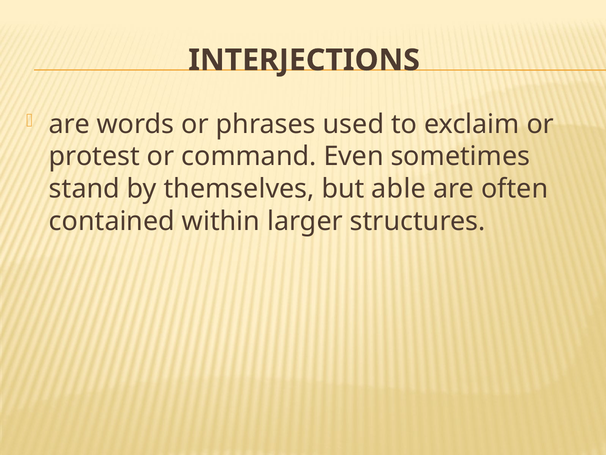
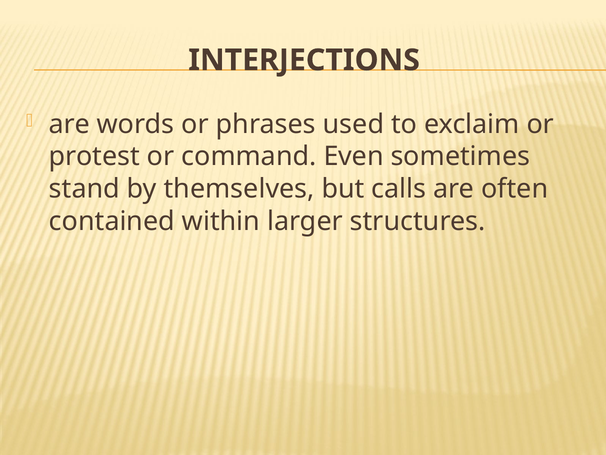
able: able -> calls (399, 189)
